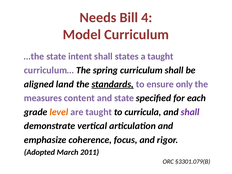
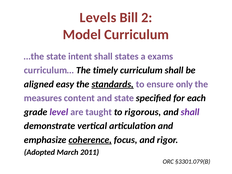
Needs: Needs -> Levels (98, 18)
4: 4 -> 2 (147, 18)
a taught: taught -> exams (160, 56)
spring: spring -> timely (105, 70)
land: land -> easy (65, 84)
level colour: orange -> purple (59, 112)
curricula: curricula -> rigorous (143, 112)
coherence underline: none -> present (90, 140)
